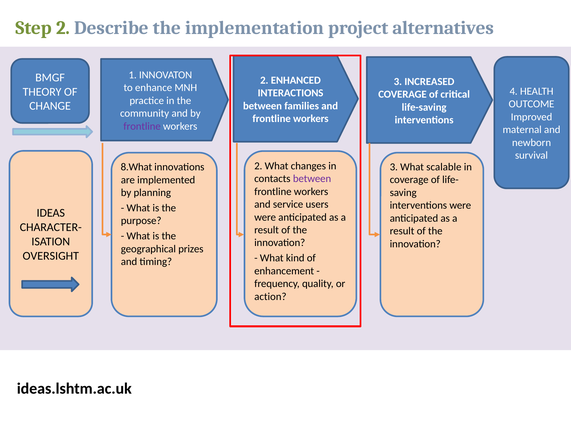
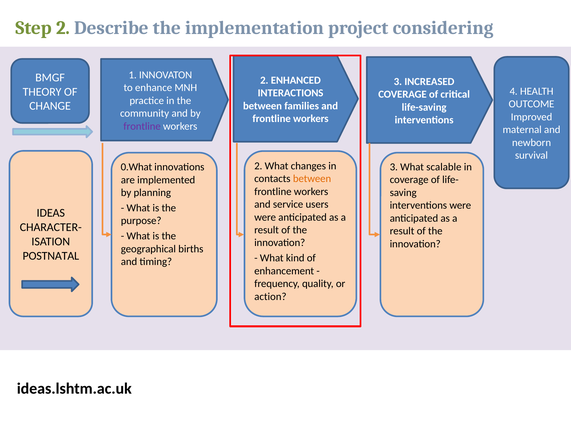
alternatives: alternatives -> considering (443, 28)
8.What: 8.What -> 0.What (136, 167)
between colour: purple -> orange (312, 179)
prizes: prizes -> births (191, 249)
OVERSIGHT: OVERSIGHT -> POSTNATAL (51, 256)
